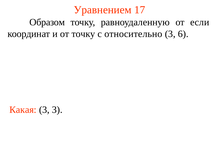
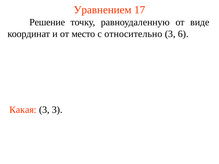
Образом: Образом -> Решение (47, 22)
если: если -> виде (200, 22)
от точку: точку -> место (83, 34)
